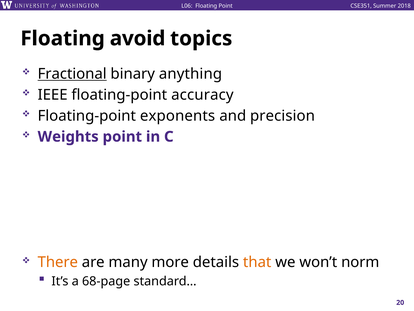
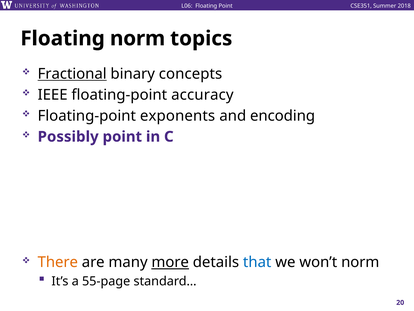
Floating avoid: avoid -> norm (138, 38)
anything: anything -> concepts (191, 74)
precision: precision -> encoding (283, 116)
Weights: Weights -> Possibly (68, 136)
more underline: none -> present (170, 262)
that colour: orange -> blue (257, 262)
68-page: 68-page -> 55-page (106, 281)
